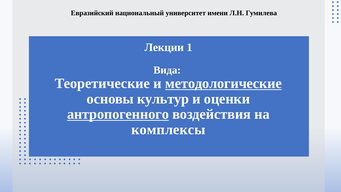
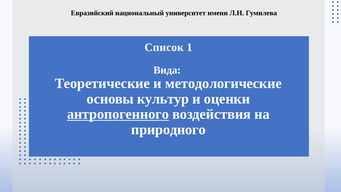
Лекции: Лекции -> Список (164, 47)
методологические underline: present -> none (223, 83)
комплексы: комплексы -> природного (168, 129)
